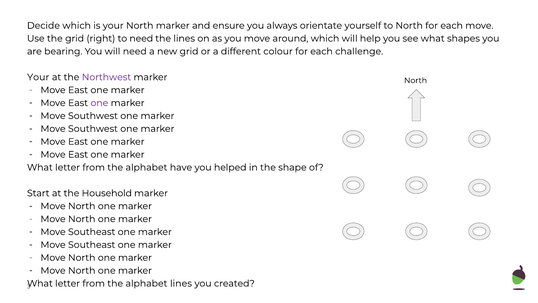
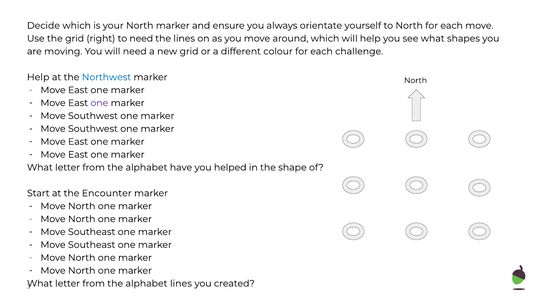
bearing: bearing -> moving (63, 51)
Your: Your -> Help (38, 77)
Northwest colour: purple -> blue (106, 77)
Household: Household -> Encounter (107, 193)
